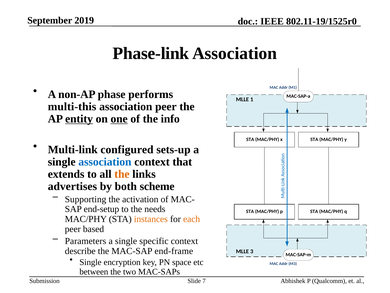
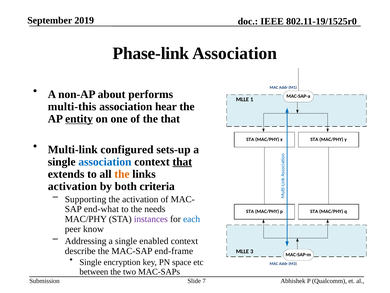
phase: phase -> about (112, 94)
association peer: peer -> hear (166, 106)
one underline: present -> none (119, 119)
the info: info -> that (170, 119)
that underline: none -> present (182, 162)
advertises: advertises -> activation (72, 186)
scheme: scheme -> criteria (157, 186)
end-setup: end-setup -> end-what (101, 209)
instances colour: orange -> purple (151, 219)
each colour: orange -> blue (192, 219)
based: based -> know (93, 229)
Parameters: Parameters -> Addressing (86, 241)
specific: specific -> enabled (154, 241)
